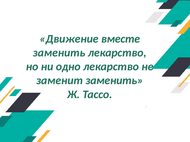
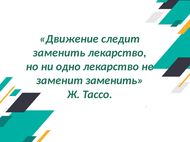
вместе: вместе -> следит (121, 39)
